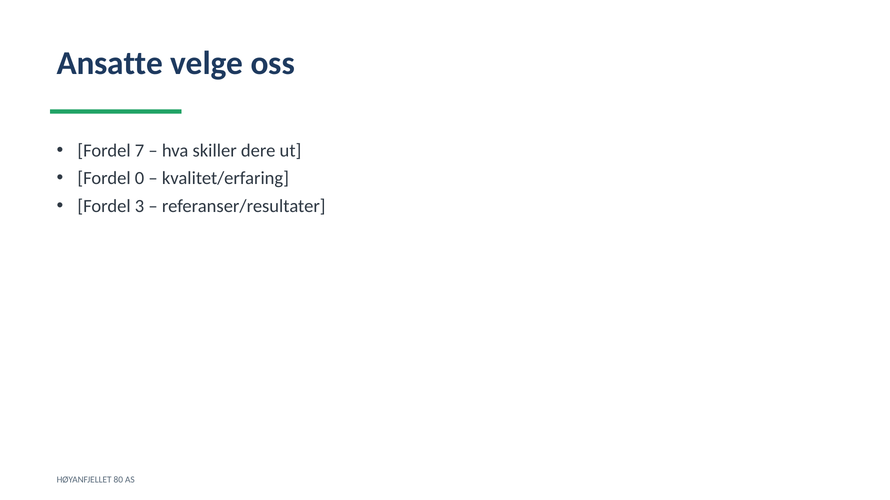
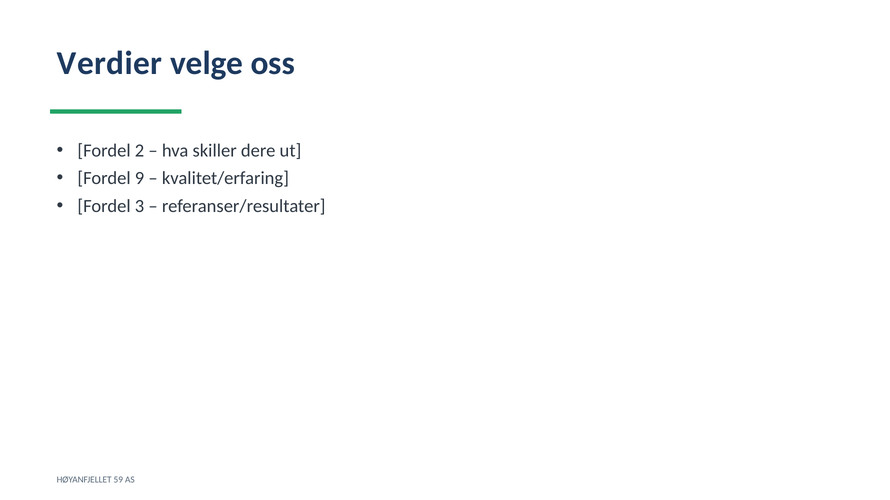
Ansatte: Ansatte -> Verdier (109, 64)
7: 7 -> 2 (140, 151)
0: 0 -> 9 (140, 179)
80: 80 -> 59 (118, 480)
